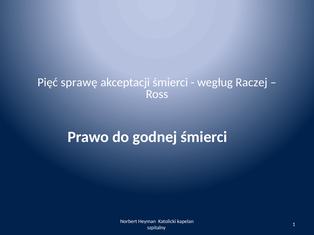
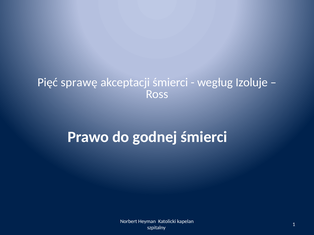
Raczej: Raczej -> Izoluje (252, 83)
